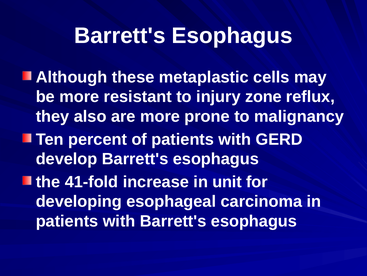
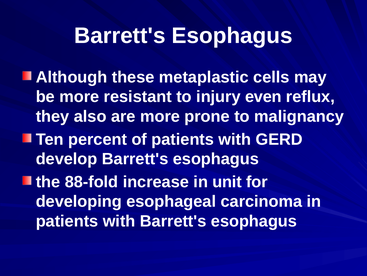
zone: zone -> even (263, 97)
41-fold: 41-fold -> 88-fold (91, 181)
